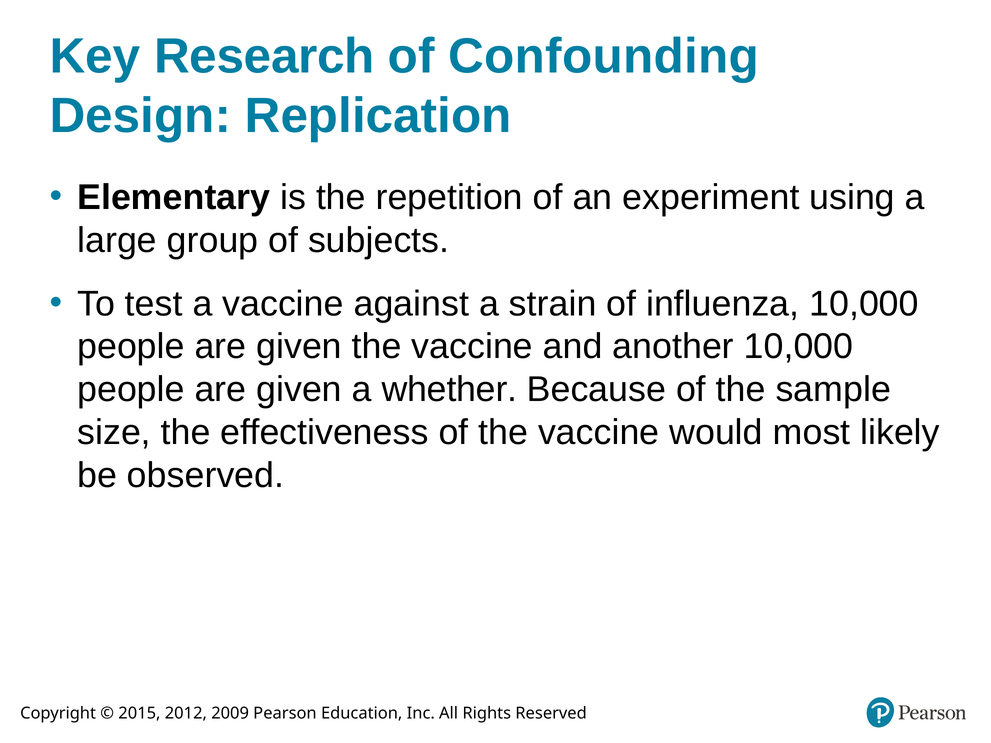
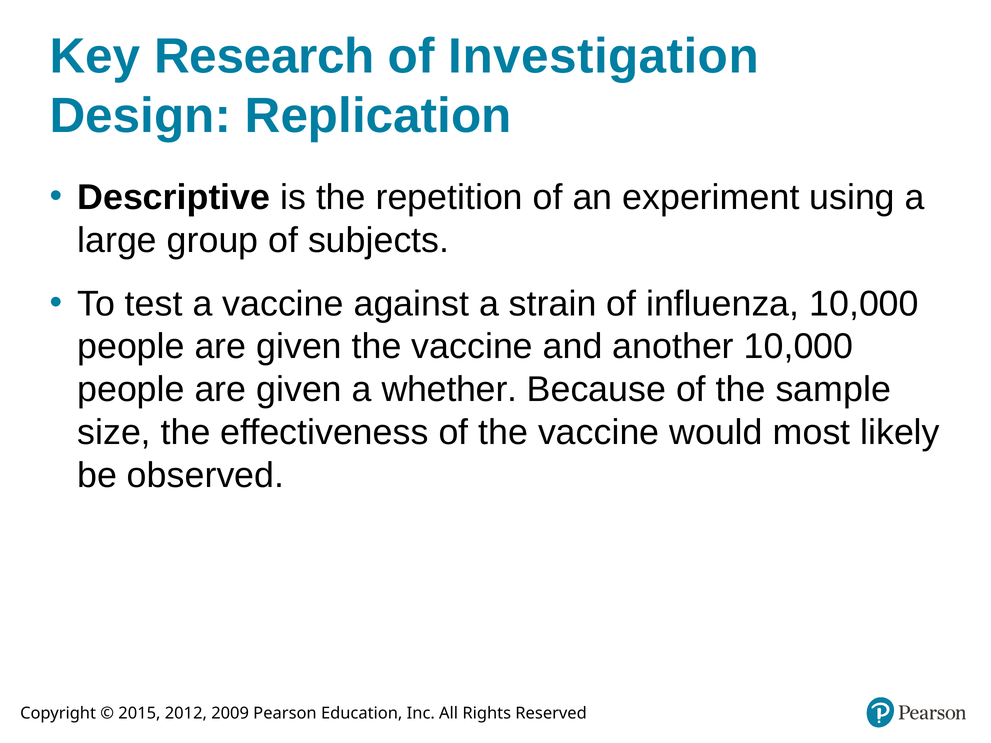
Confounding: Confounding -> Investigation (604, 56)
Elementary: Elementary -> Descriptive (174, 197)
